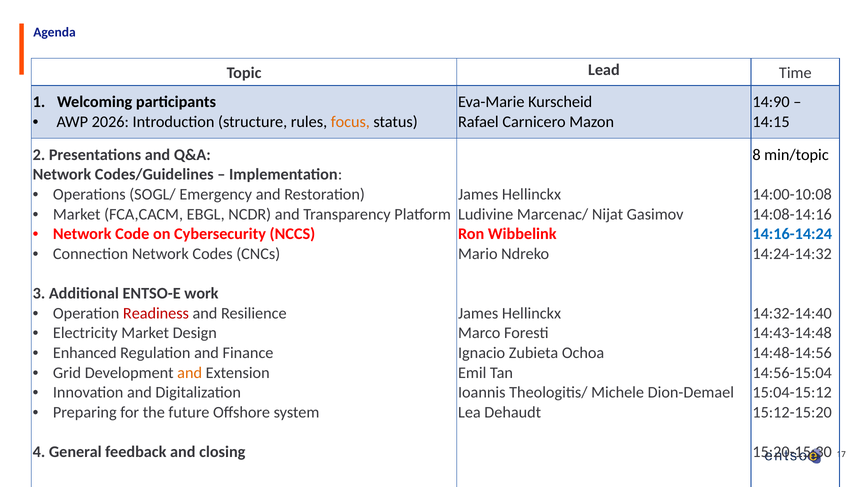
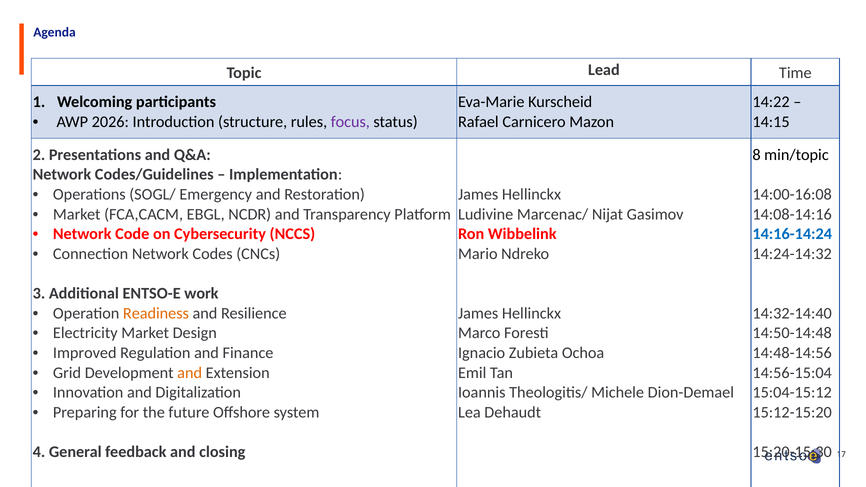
14:90: 14:90 -> 14:22 (771, 102)
focus colour: orange -> purple (350, 122)
14:00-10:08: 14:00-10:08 -> 14:00-16:08 (792, 194)
Readiness colour: red -> orange (156, 313)
14:43-14:48: 14:43-14:48 -> 14:50-14:48 (792, 333)
Enhanced: Enhanced -> Improved (85, 353)
